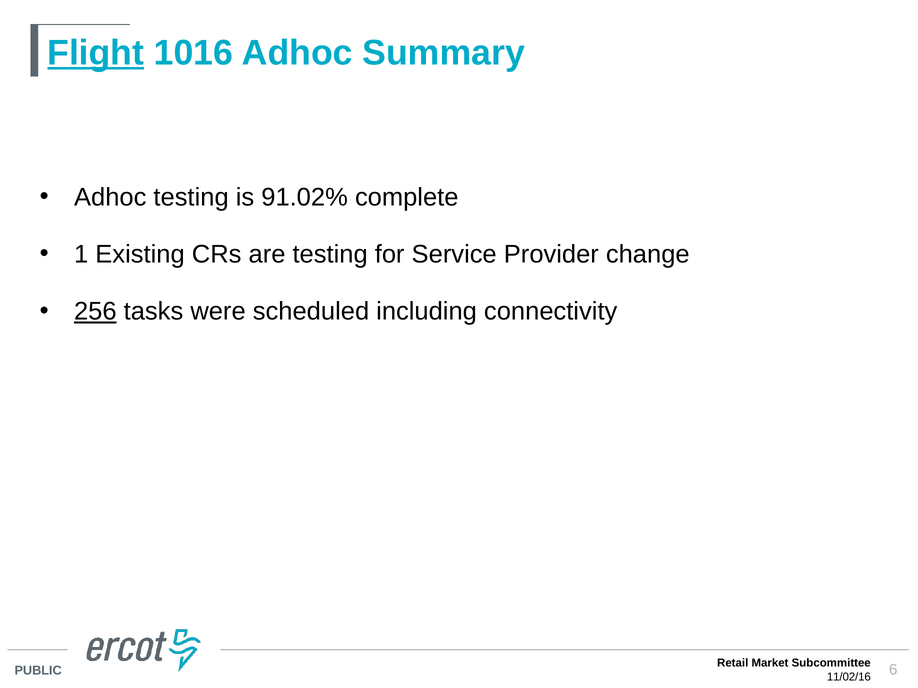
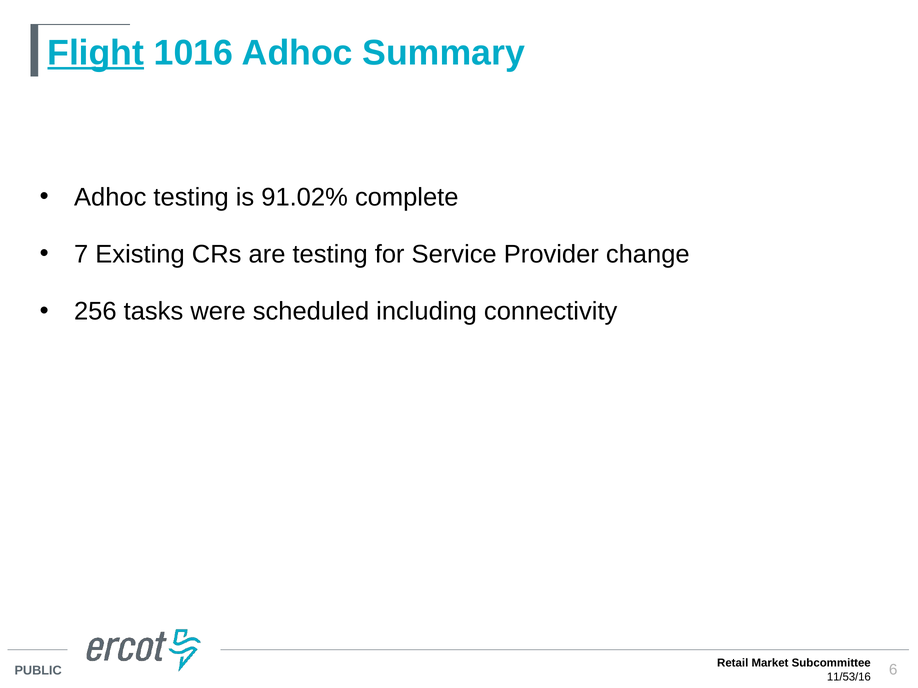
1: 1 -> 7 (81, 255)
256 underline: present -> none (95, 312)
11/02/16: 11/02/16 -> 11/53/16 (849, 677)
